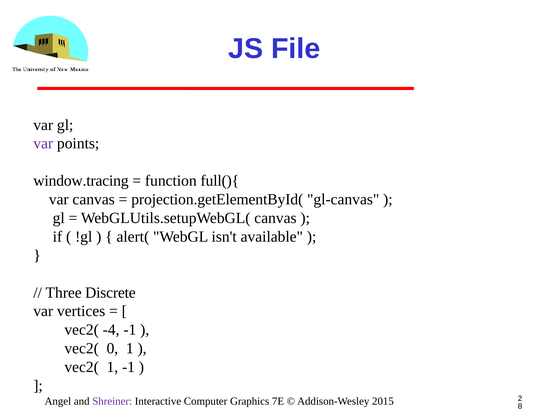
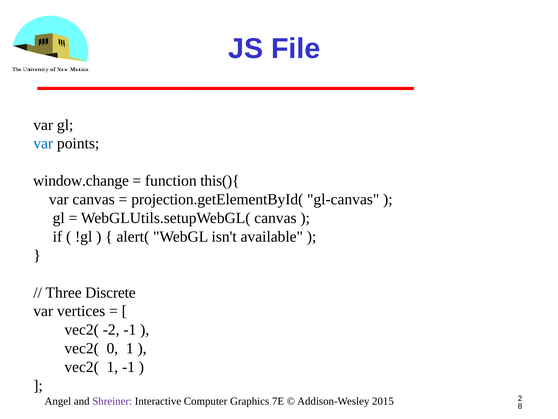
var colour: purple -> blue (43, 143)
window.tracing: window.tracing -> window.change (81, 181)
full(){: full(){ -> this(){ (220, 181)
-4: -4 -> -2 (111, 329)
